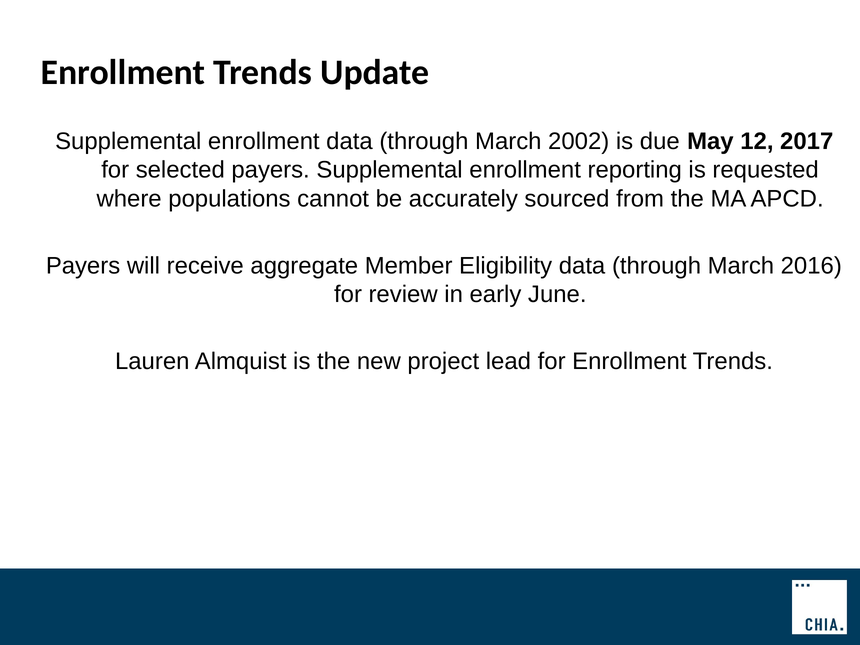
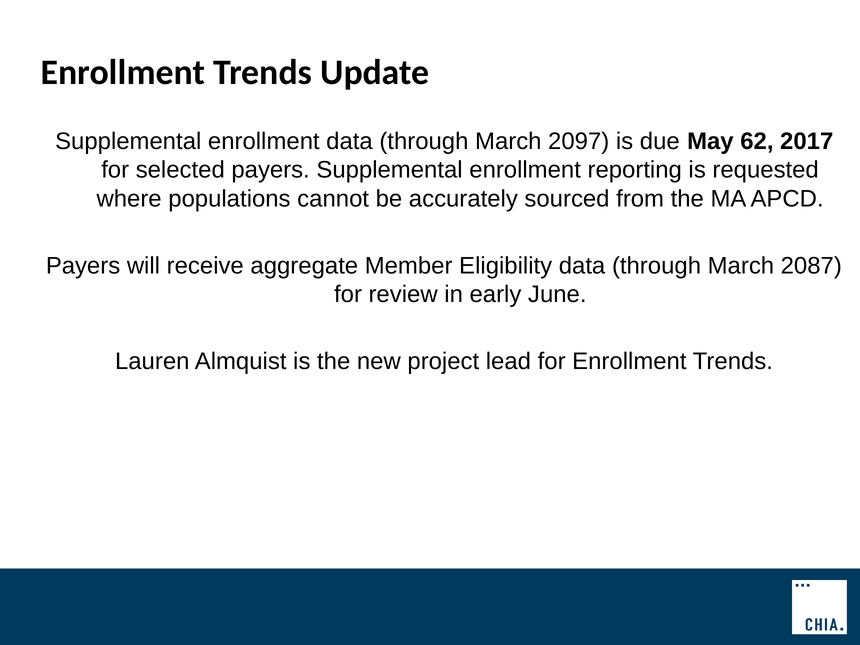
2002: 2002 -> 2097 (579, 141)
12: 12 -> 62 (757, 141)
2016: 2016 -> 2087 (811, 266)
